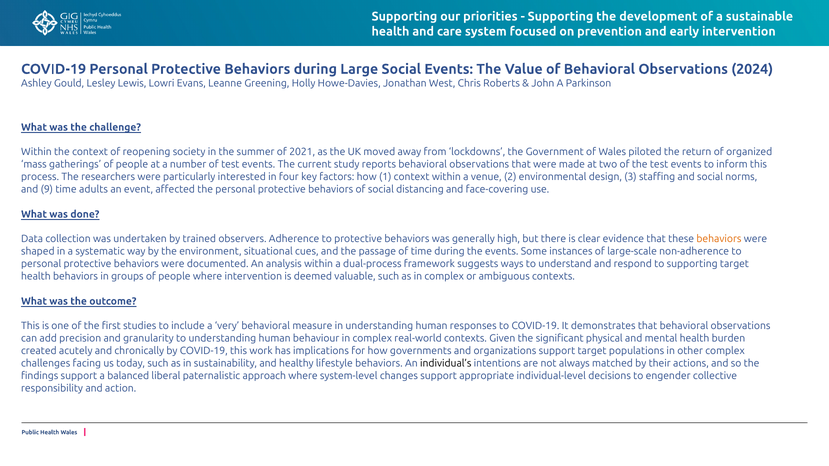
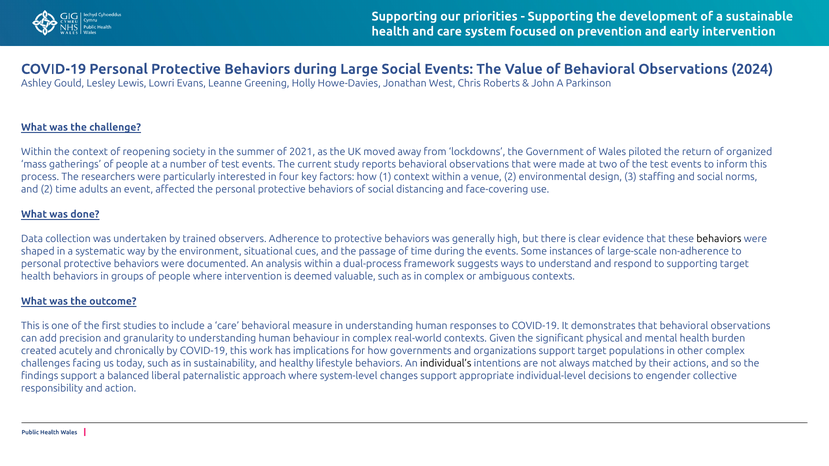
and 9: 9 -> 2 (47, 189)
behaviors colour: orange -> black (719, 239)
a very: very -> care (227, 326)
